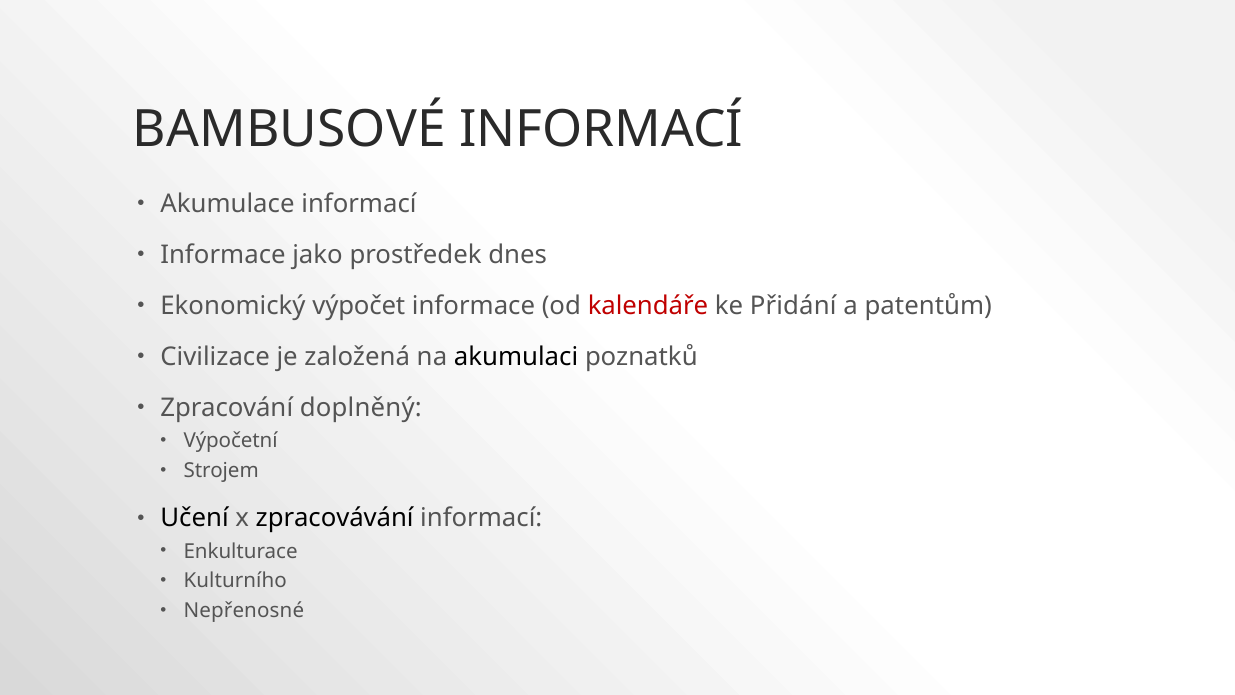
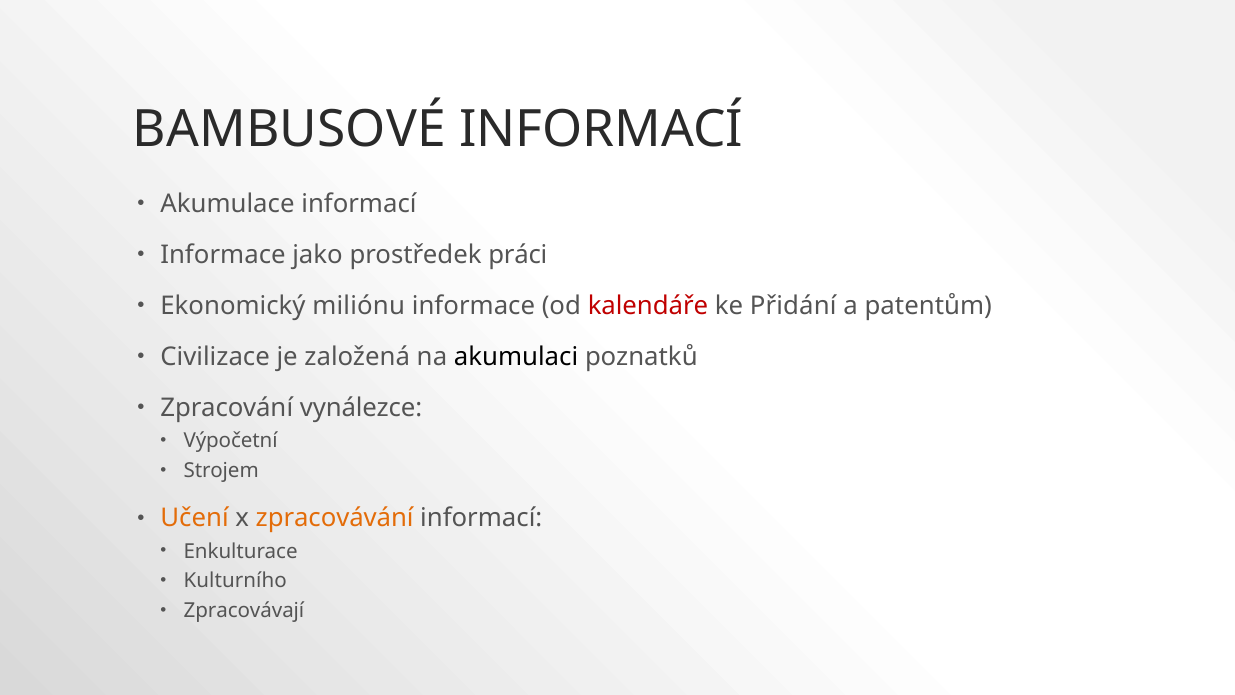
dnes: dnes -> práci (518, 255)
výpočet: výpočet -> miliónu (359, 306)
doplněný: doplněný -> vynálezce (361, 408)
Učení colour: black -> orange (195, 518)
zpracovávání colour: black -> orange (335, 518)
Nepřenosné: Nepřenosné -> Zpracovávají (244, 611)
